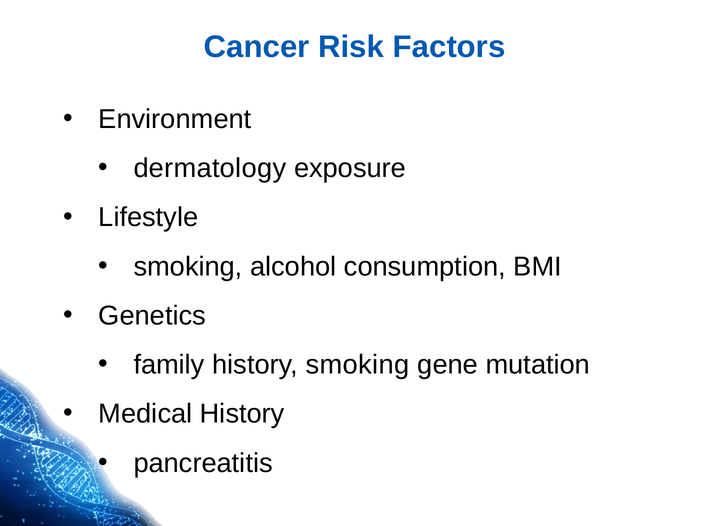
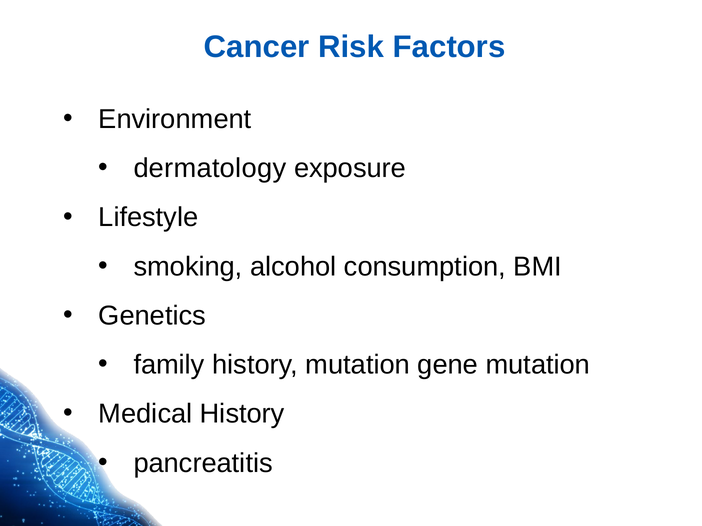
history smoking: smoking -> mutation (358, 365)
